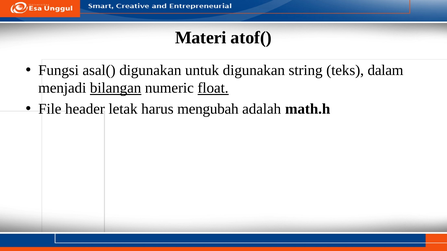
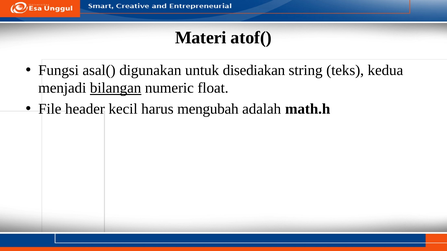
untuk digunakan: digunakan -> disediakan (254, 70)
dalam: dalam -> kedua (385, 70)
float underline: present -> none (213, 88)
letak: letak -> kecil (123, 109)
